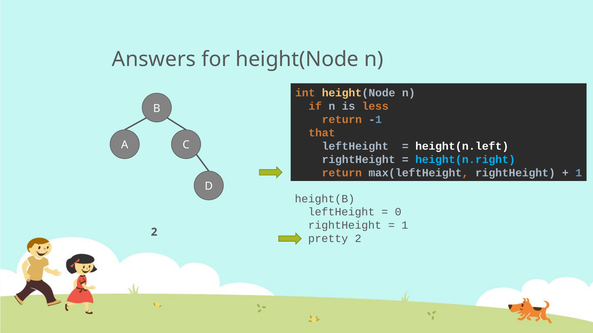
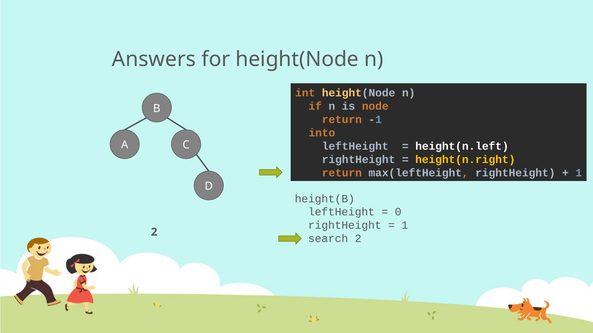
less: less -> node (375, 106)
that: that -> into (322, 133)
height(n.right colour: light blue -> yellow (465, 160)
pretty: pretty -> search (328, 239)
